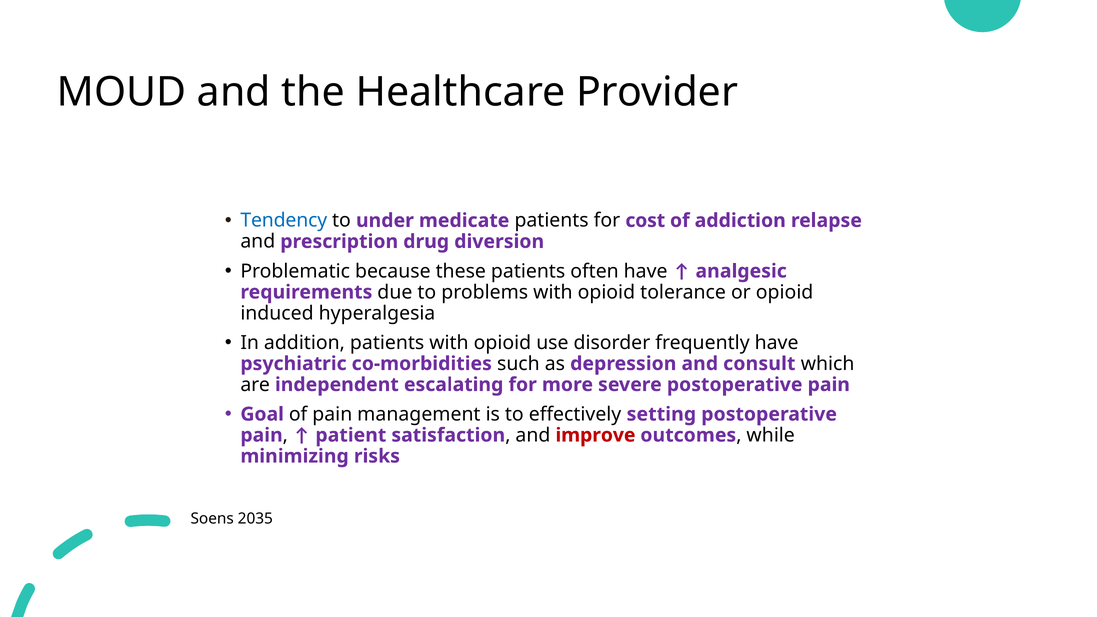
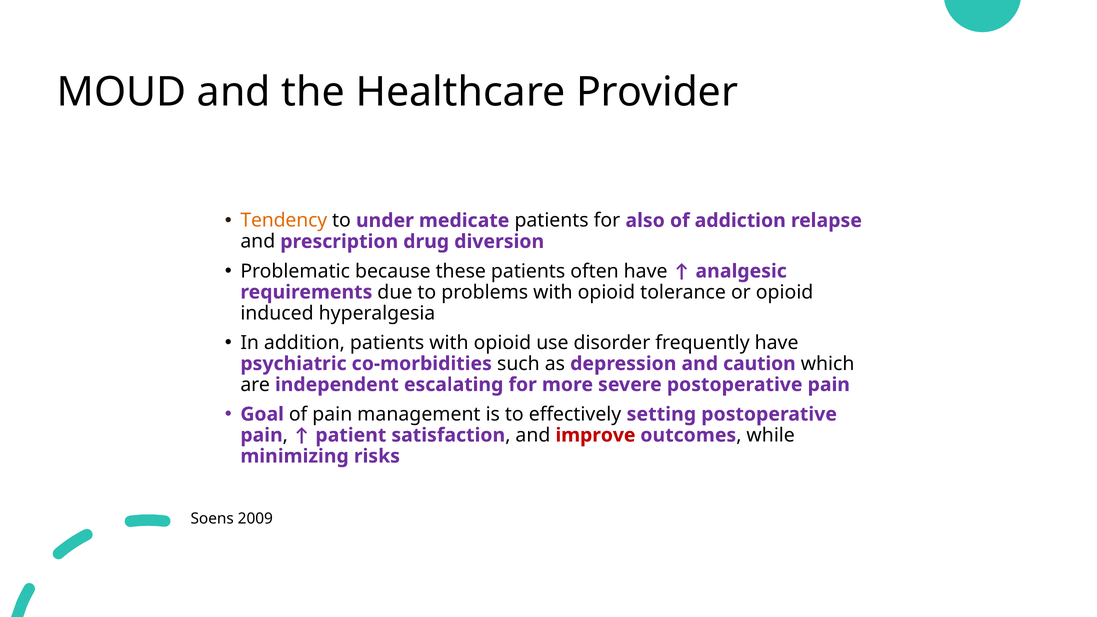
Tendency colour: blue -> orange (284, 221)
cost: cost -> also (645, 221)
consult: consult -> caution (759, 364)
2035: 2035 -> 2009 (255, 519)
